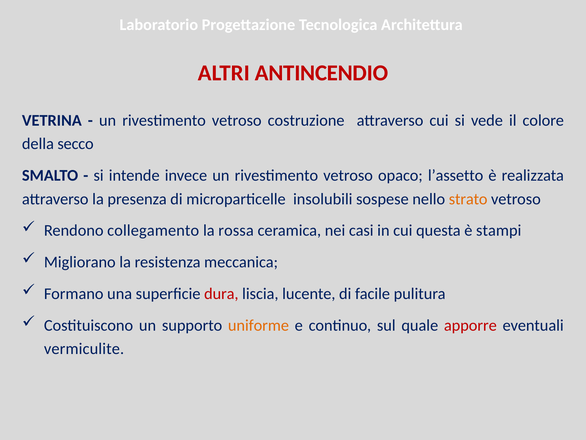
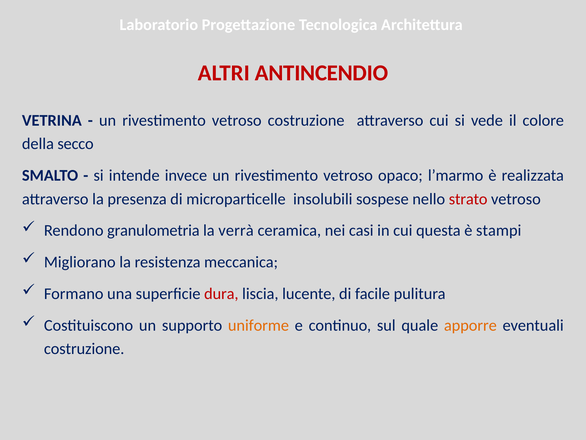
l’assetto: l’assetto -> l’marmo (456, 175)
strato colour: orange -> red (468, 199)
collegamento: collegamento -> granulometria (153, 230)
rossa: rossa -> verrà (236, 230)
apporre colour: red -> orange (470, 325)
vermiculite: vermiculite -> costruzione (84, 349)
